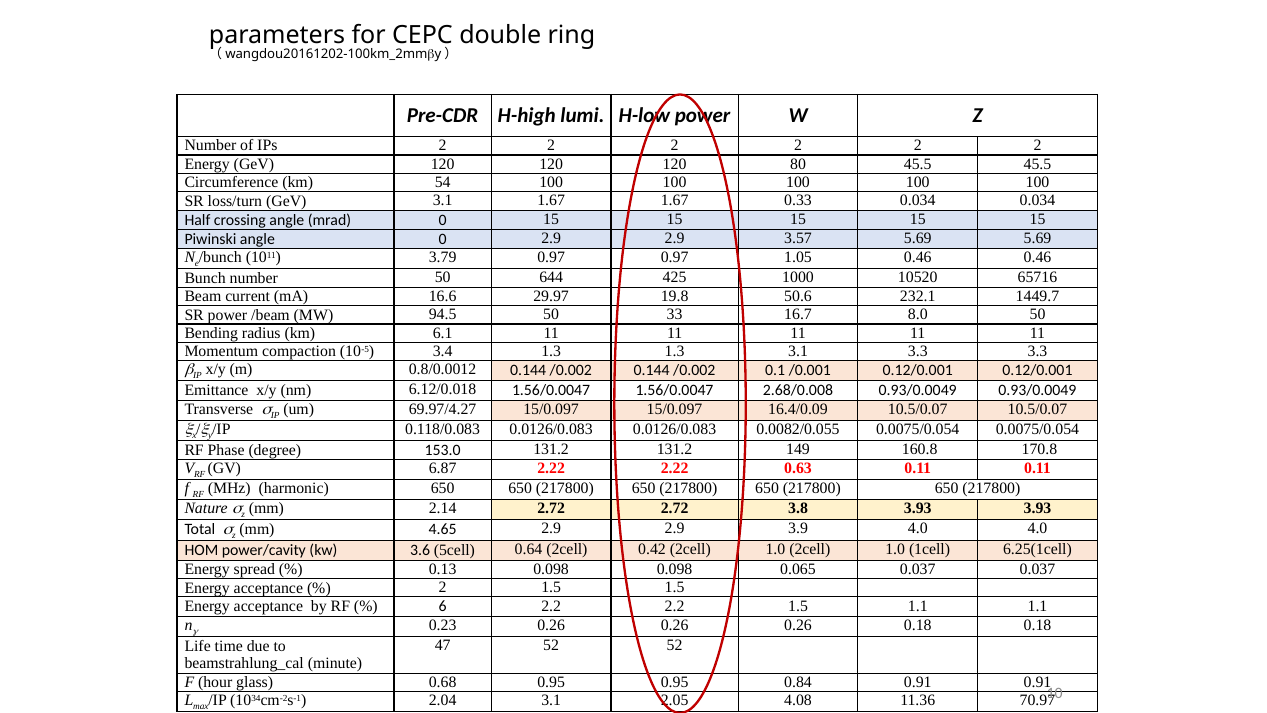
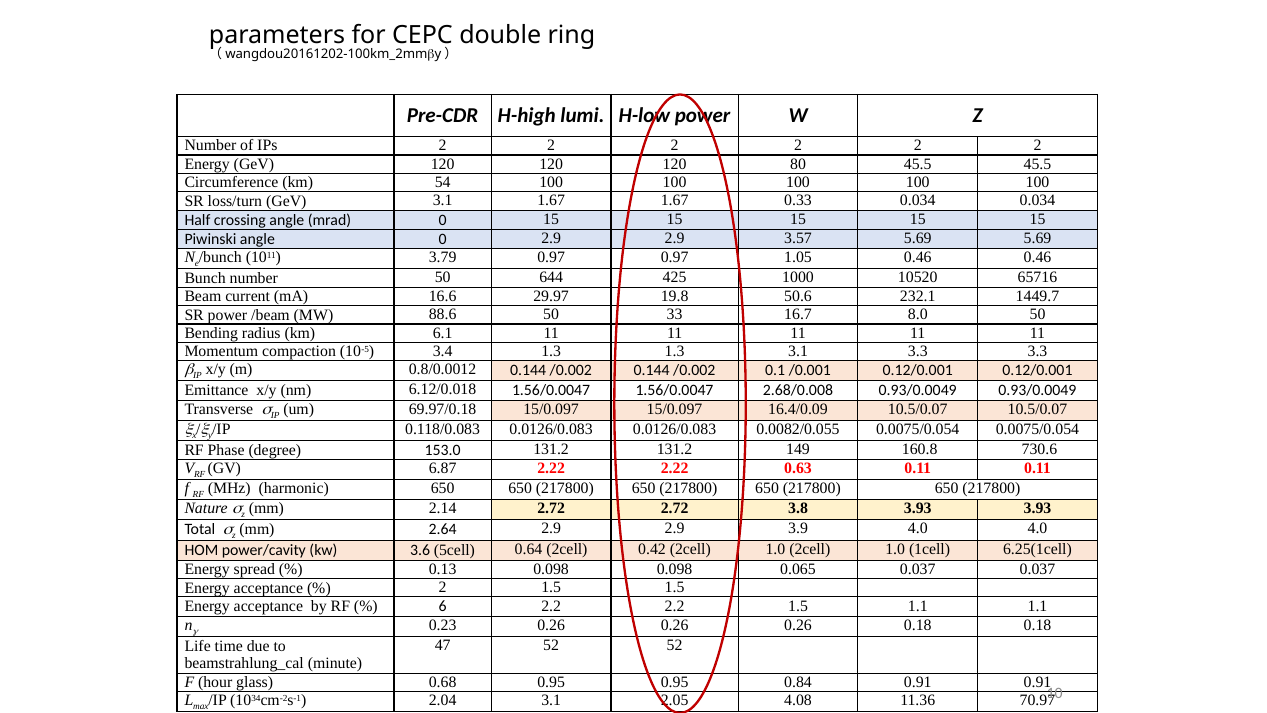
94.5: 94.5 -> 88.6 (443, 314)
69.97/4.27: 69.97/4.27 -> 69.97/0.18 (443, 409)
170.8: 170.8 -> 730.6 (1039, 449)
4.65: 4.65 -> 2.64 (443, 529)
